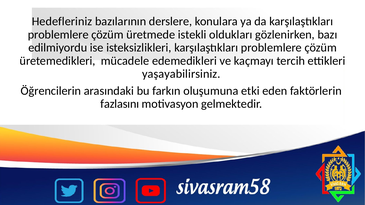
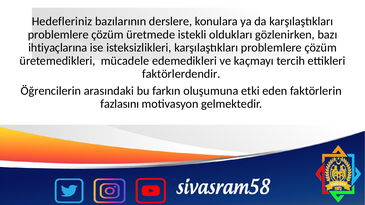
edilmiyordu: edilmiyordu -> ihtiyaçlarına (58, 48)
yaşayabilirsiniz: yaşayabilirsiniz -> faktörlerdendir (181, 74)
